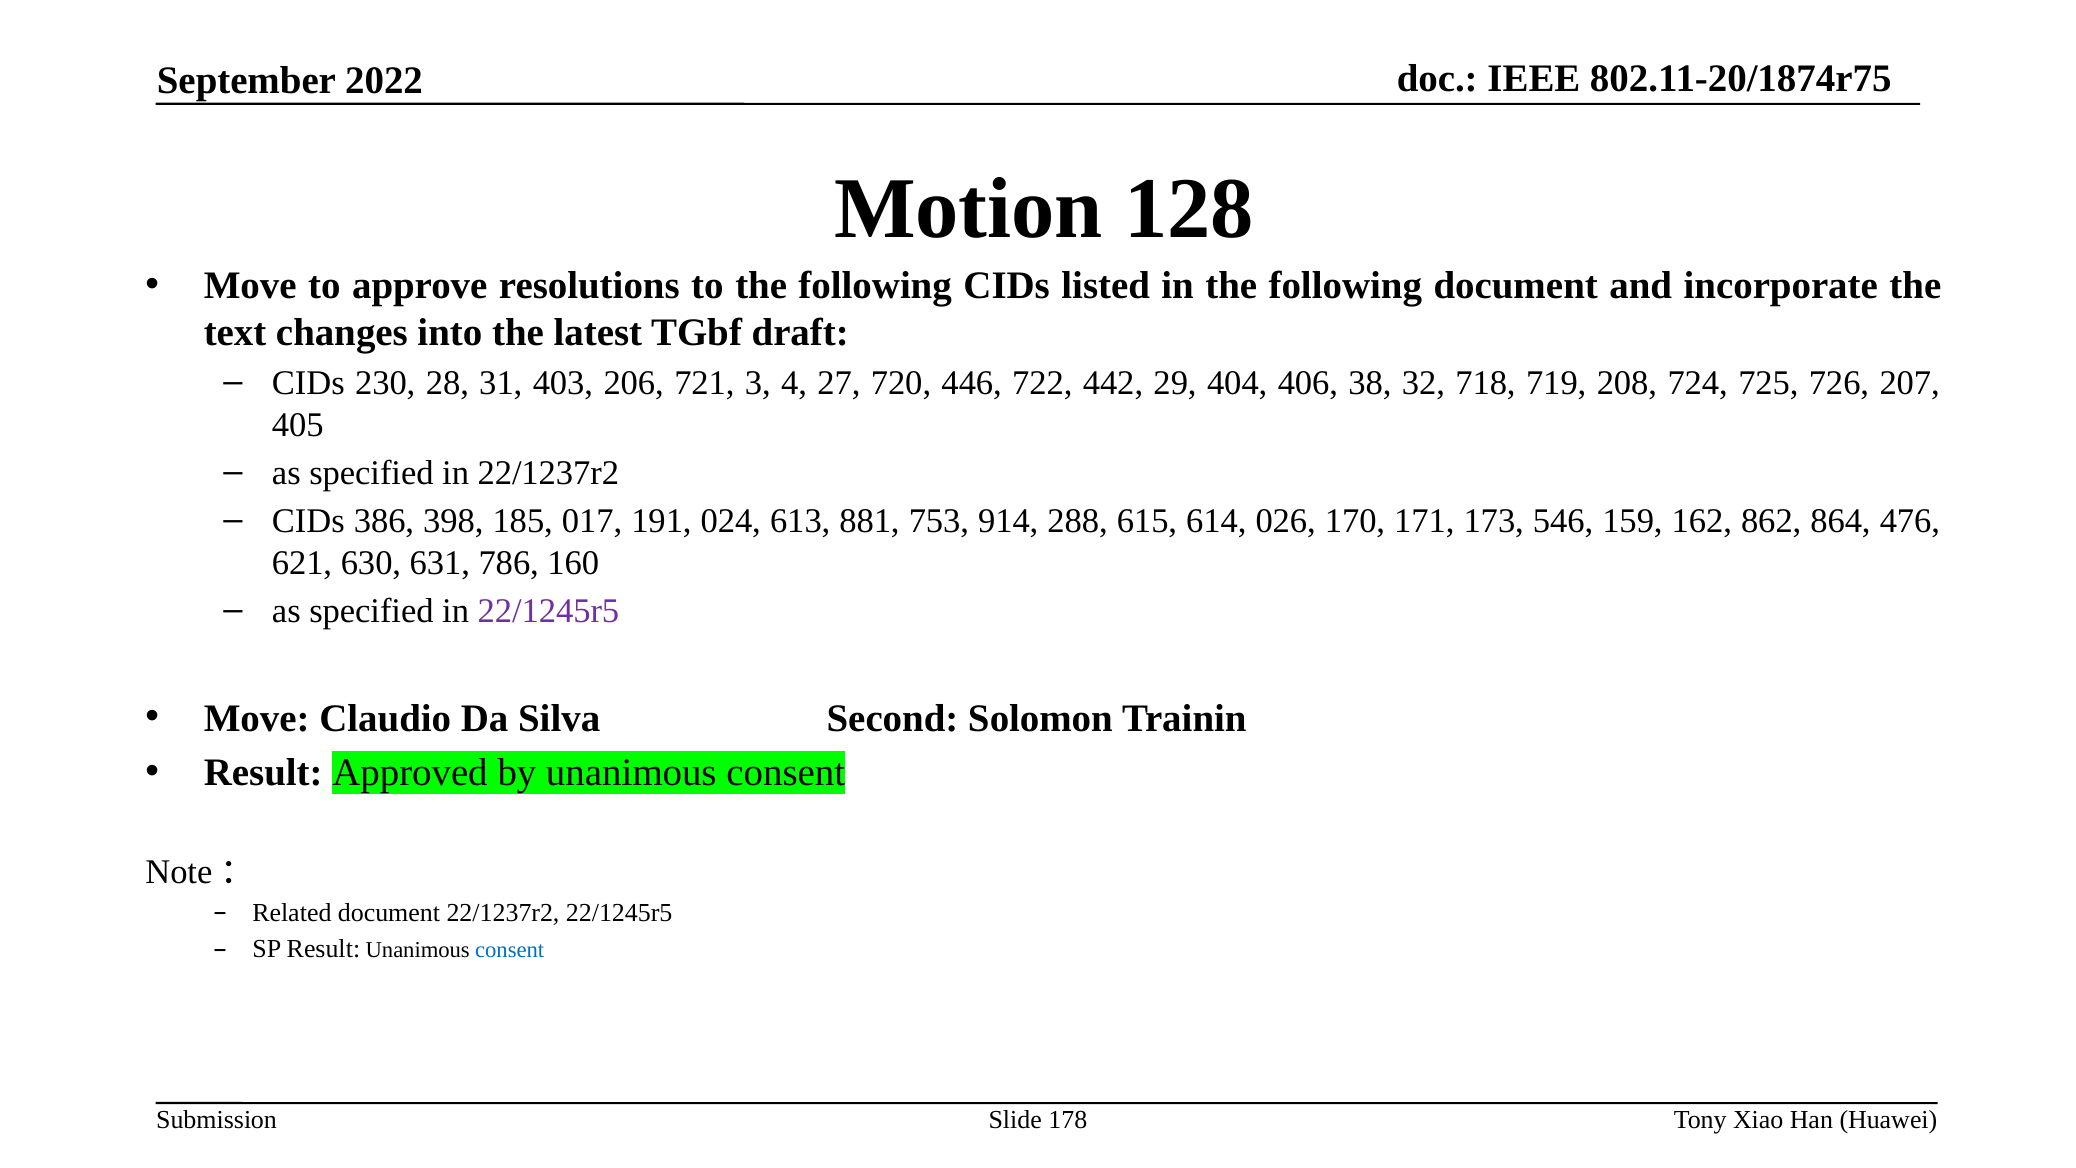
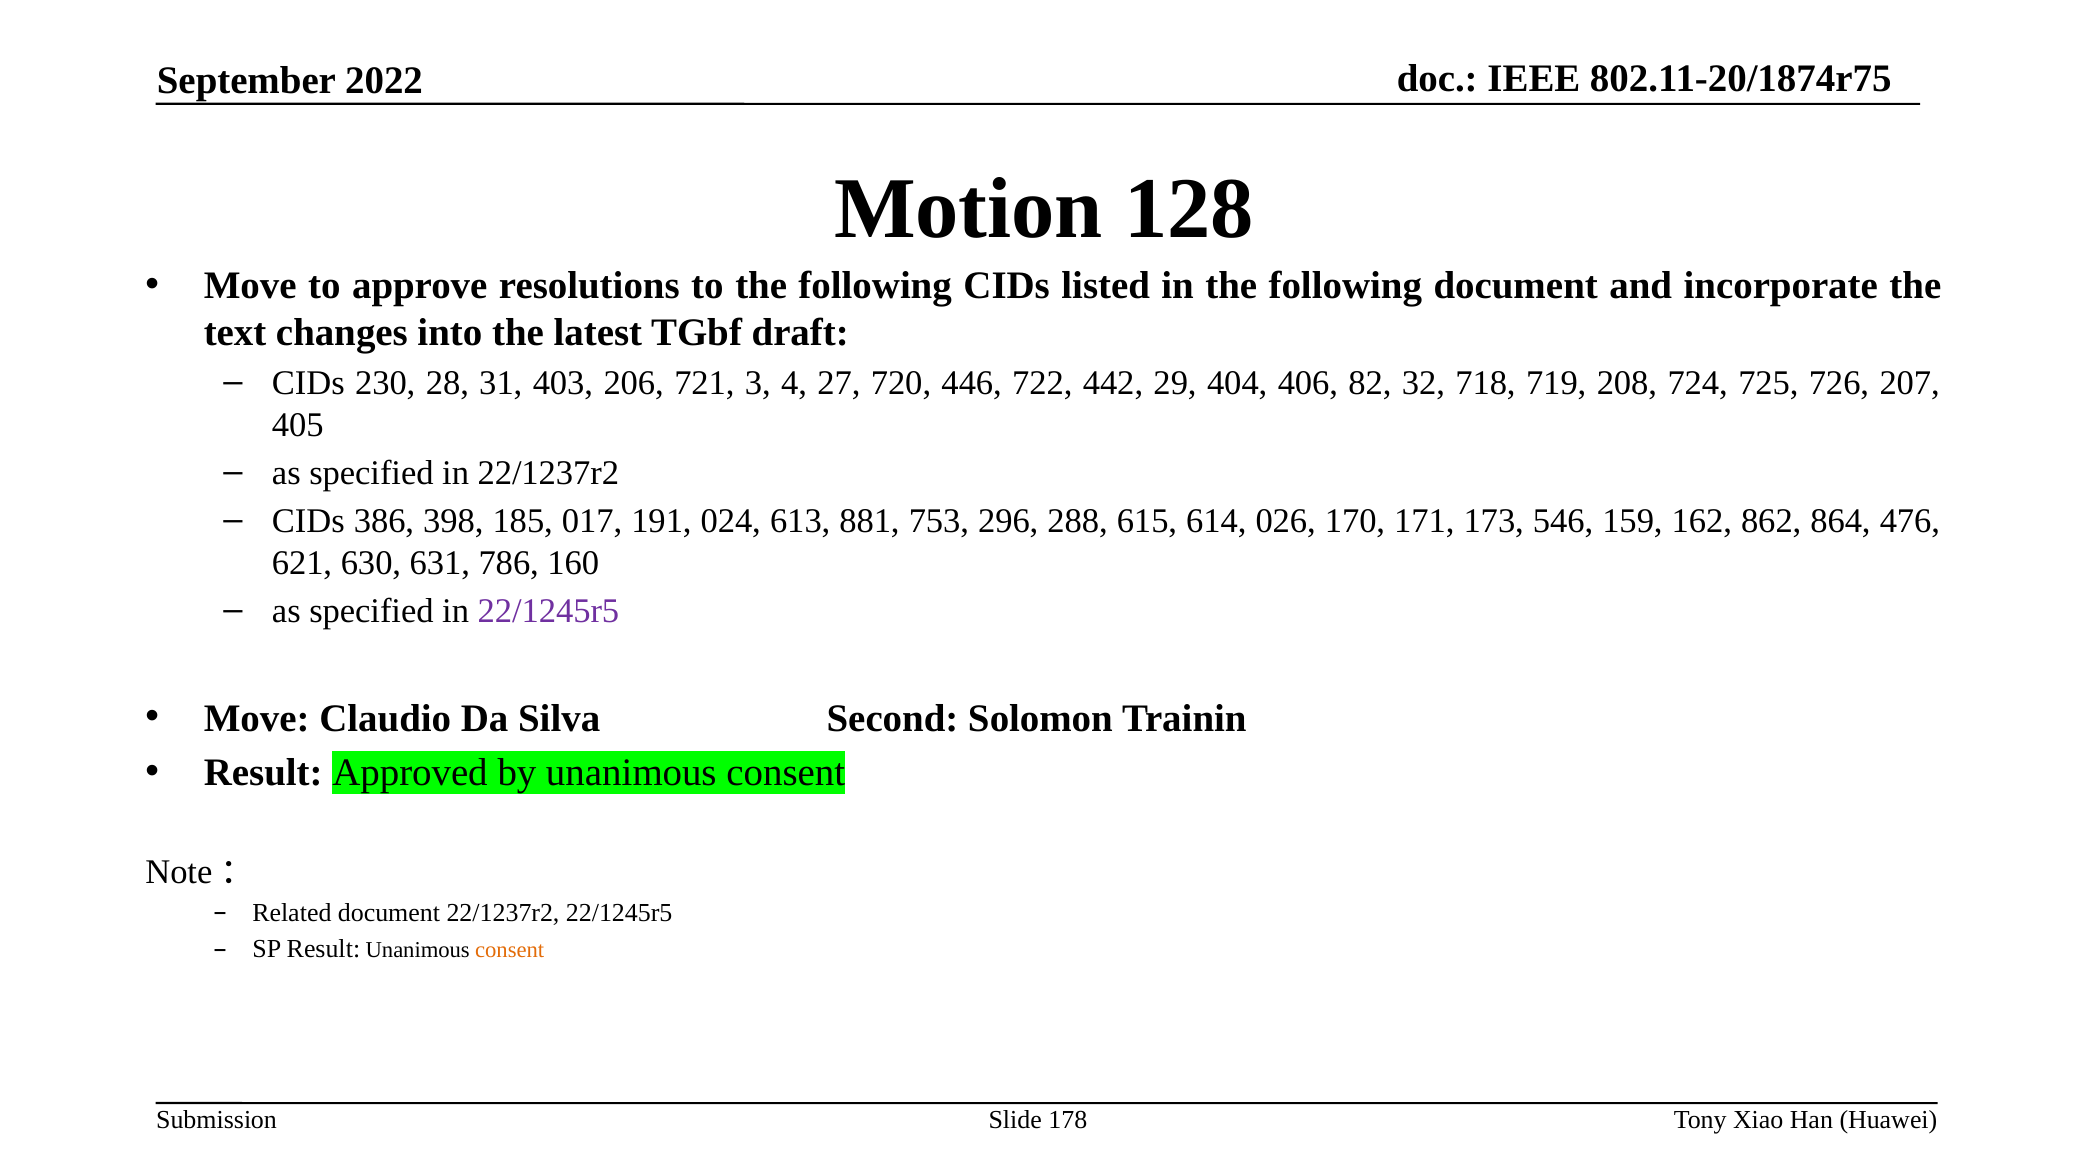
38: 38 -> 82 (1370, 383)
914: 914 -> 296 (1008, 521)
consent colour: blue -> orange (510, 950)
